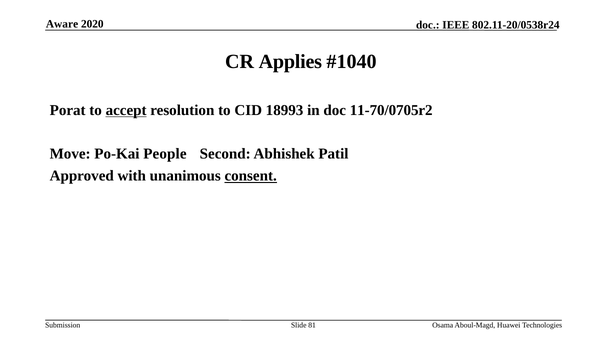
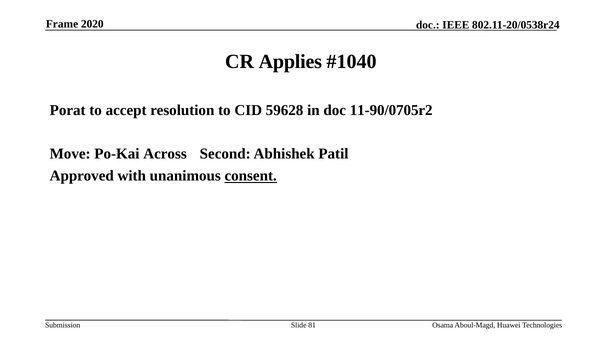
Aware: Aware -> Frame (62, 24)
accept underline: present -> none (126, 110)
18993: 18993 -> 59628 (285, 110)
11-70/0705r2: 11-70/0705r2 -> 11-90/0705r2 (391, 110)
People: People -> Across (165, 154)
